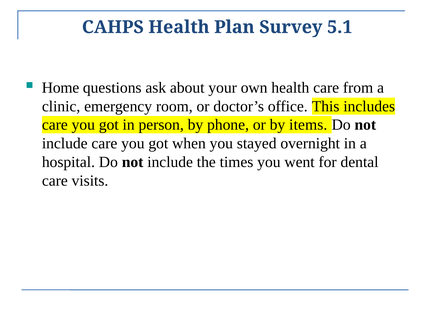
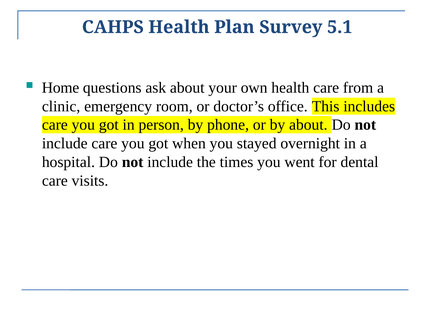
by items: items -> about (308, 125)
